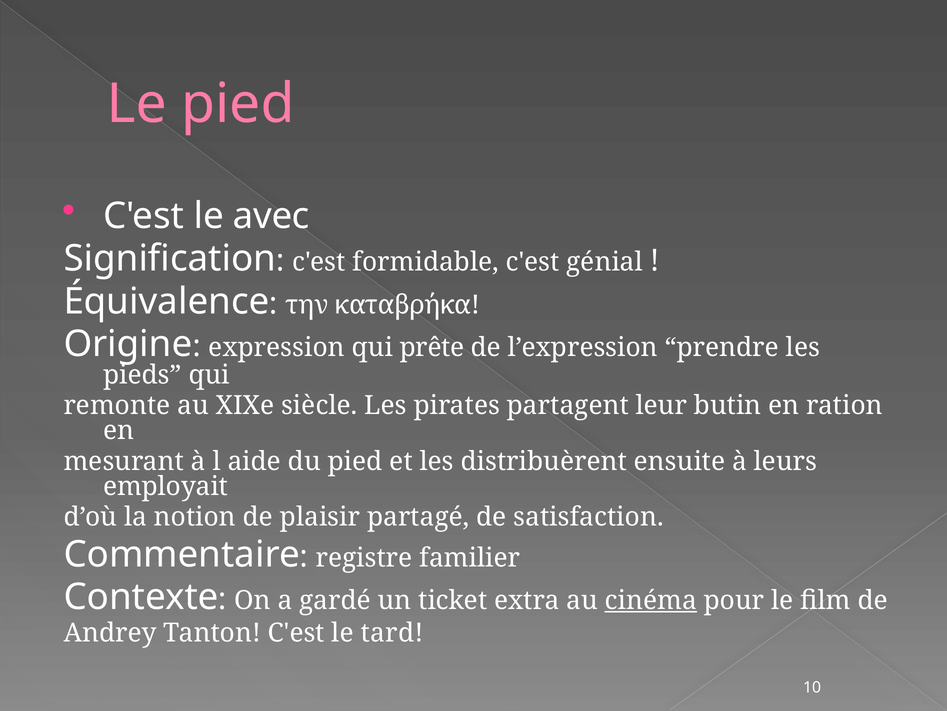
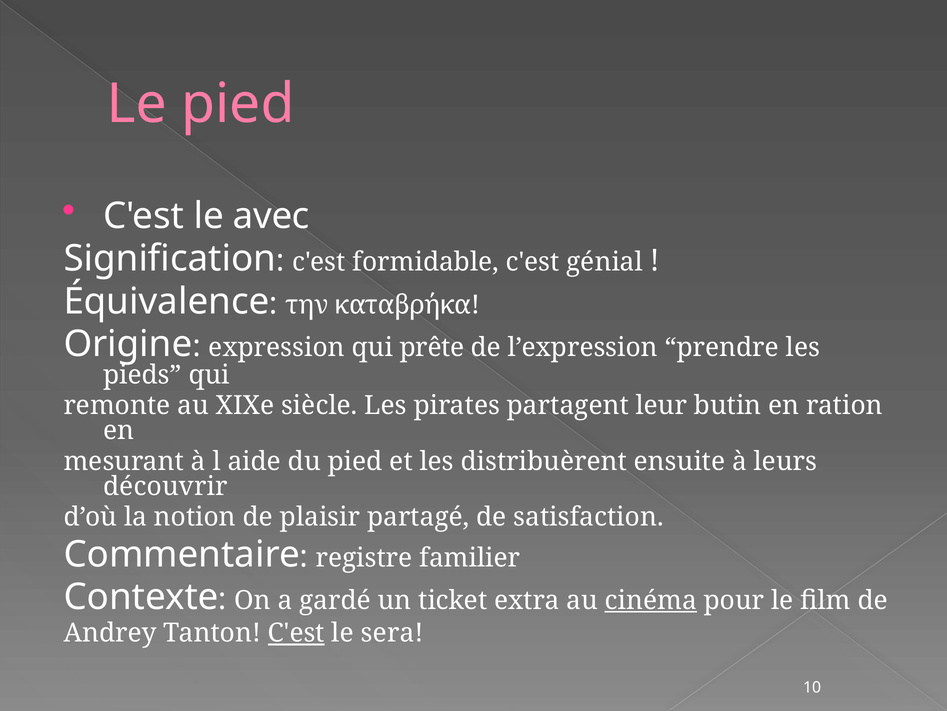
employait: employait -> découvrir (166, 486)
C'est underline: none -> present (296, 633)
tard: tard -> sera (392, 633)
